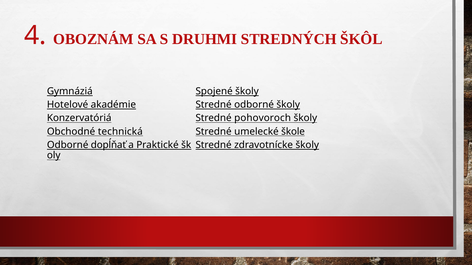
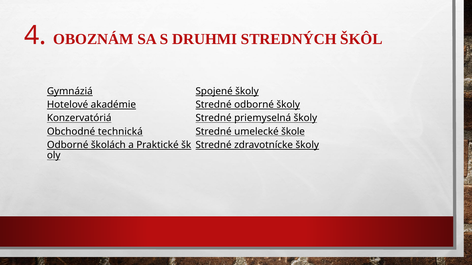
pohovoroch: pohovoroch -> priemyselná (263, 118)
dopĺňať: dopĺňať -> školách (108, 145)
